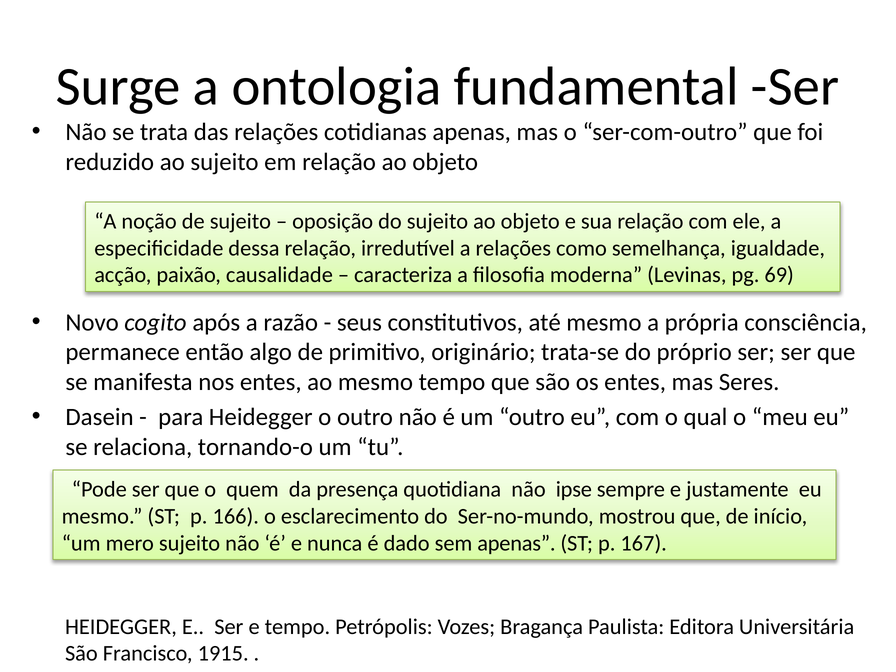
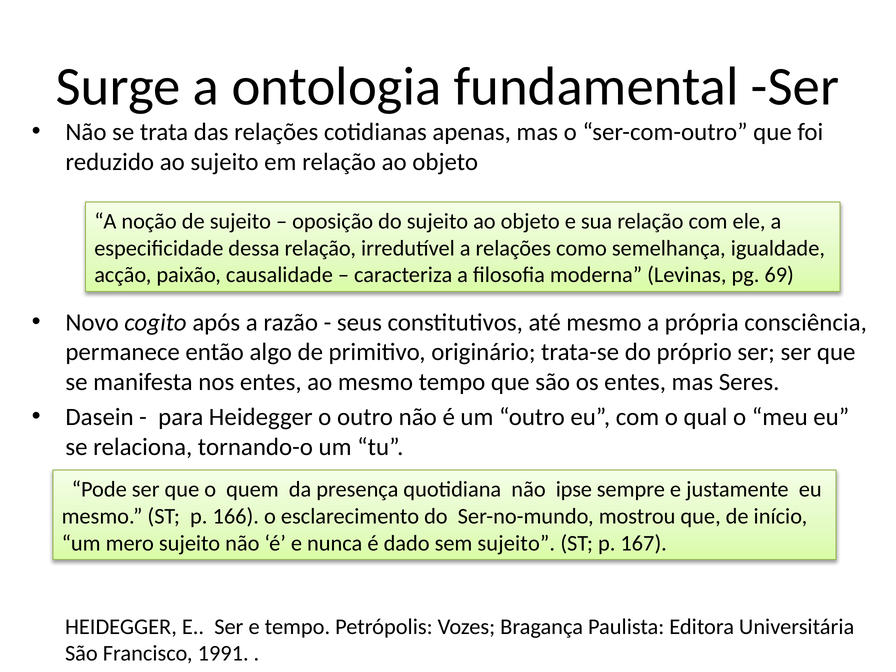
sem apenas: apenas -> sujeito (516, 543)
1915: 1915 -> 1991 (223, 654)
